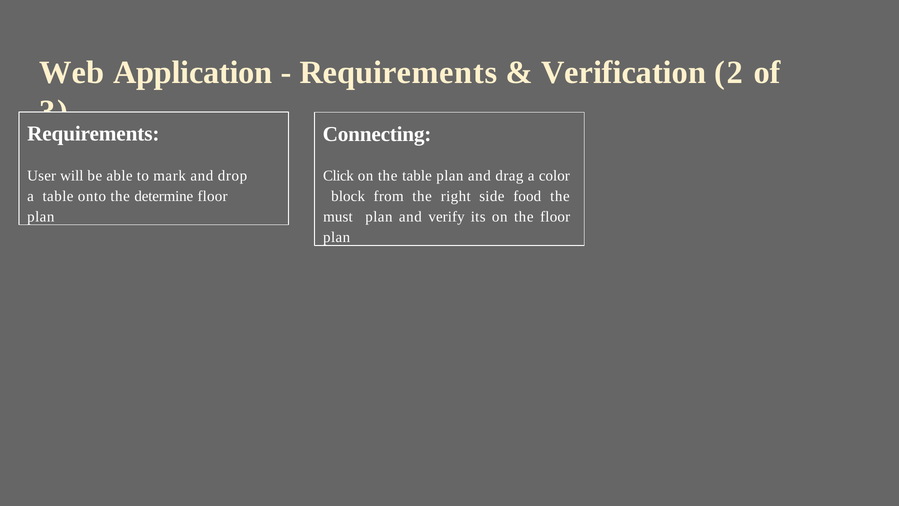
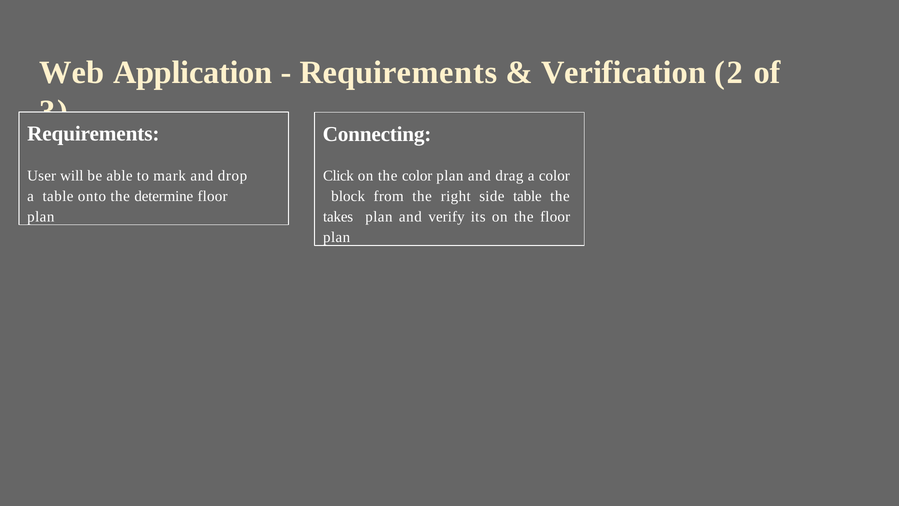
the table: table -> color (417, 176)
side food: food -> table (527, 196)
must: must -> takes (338, 217)
